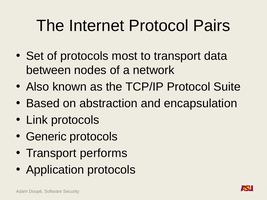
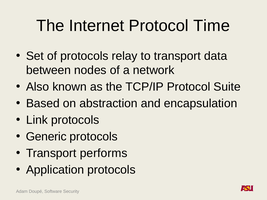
Pairs: Pairs -> Time (212, 26)
most: most -> relay (125, 56)
